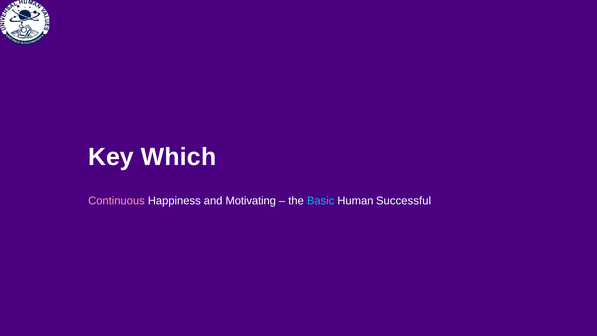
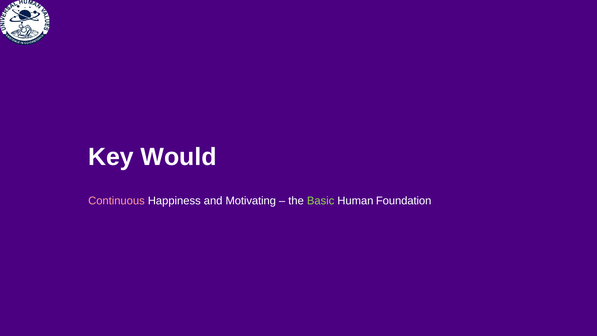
Which: Which -> Would (179, 157)
Basic colour: light blue -> light green (321, 201)
Successful: Successful -> Foundation (404, 201)
